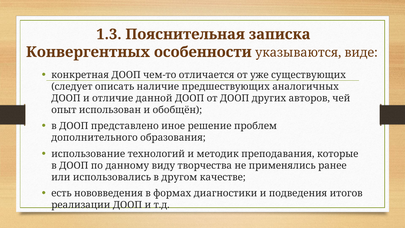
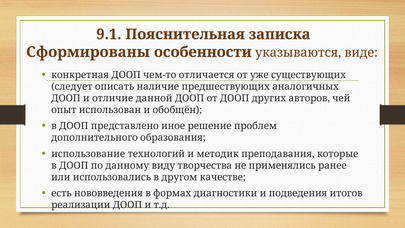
1.3: 1.3 -> 9.1 (109, 34)
Конвергентных: Конвергентных -> Сформированы (88, 52)
